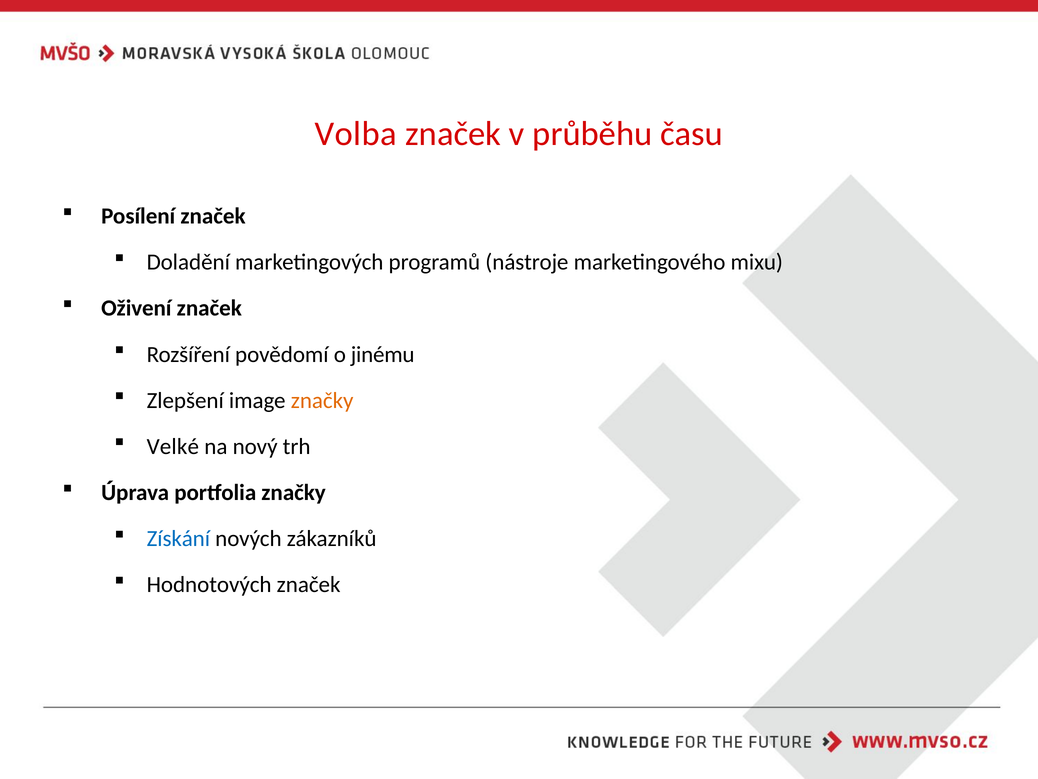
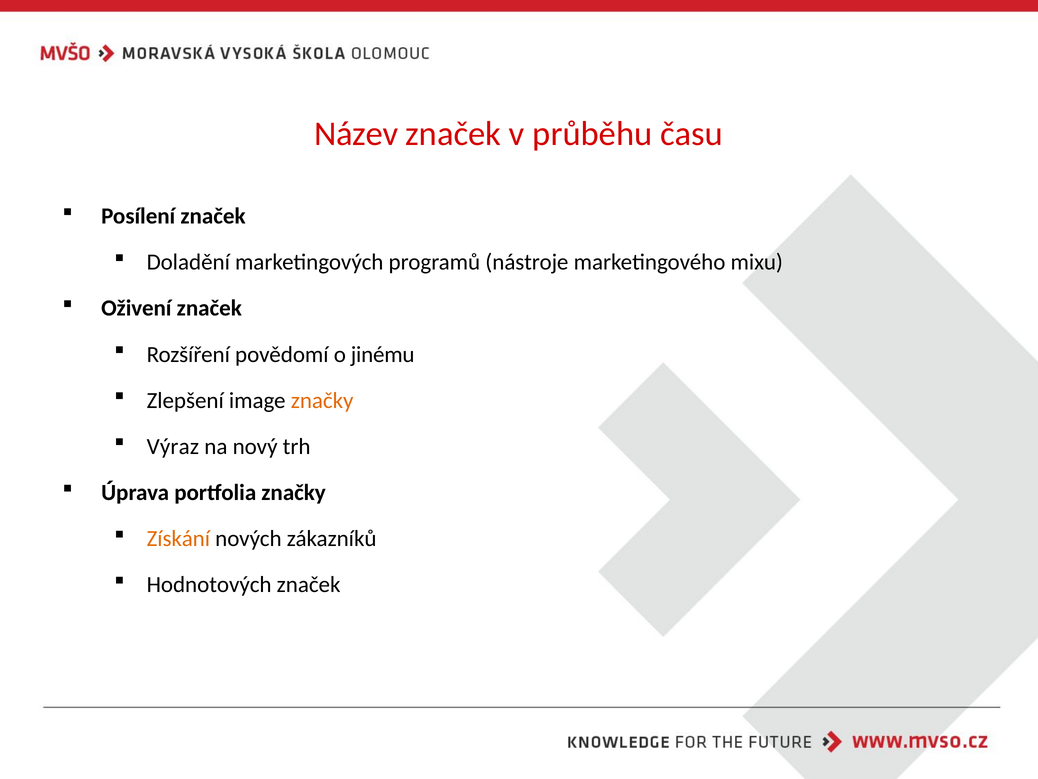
Volba: Volba -> Název (356, 134)
Velké: Velké -> Výraz (173, 446)
Získání colour: blue -> orange (178, 538)
